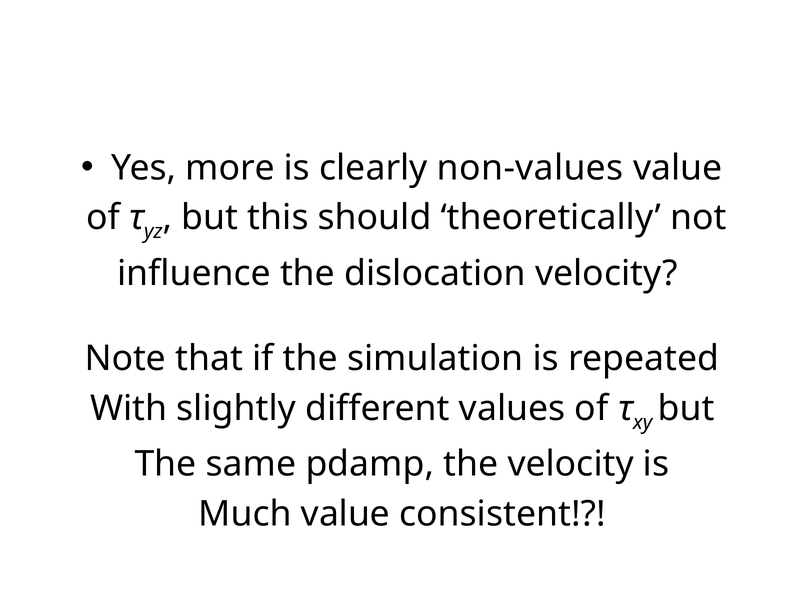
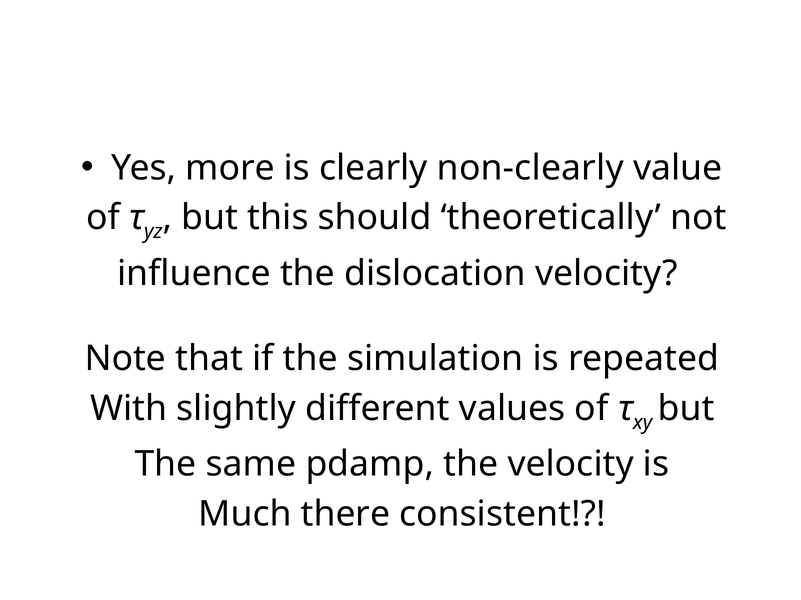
non-values: non-values -> non-clearly (530, 168)
Much value: value -> there (346, 515)
